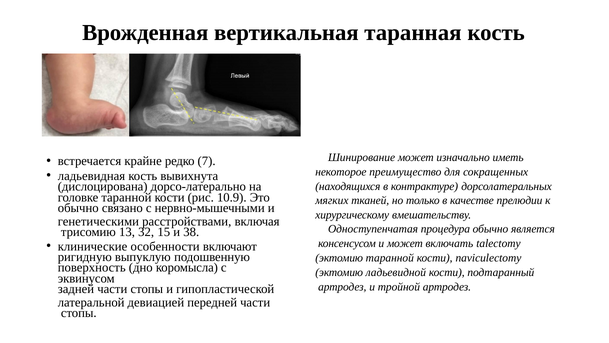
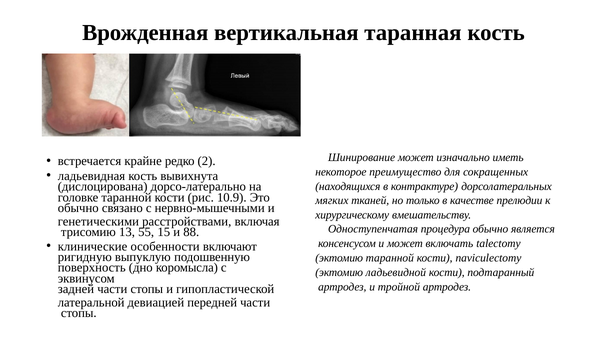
7: 7 -> 2 (207, 161)
32: 32 -> 55 (146, 232)
38: 38 -> 88 (191, 232)
